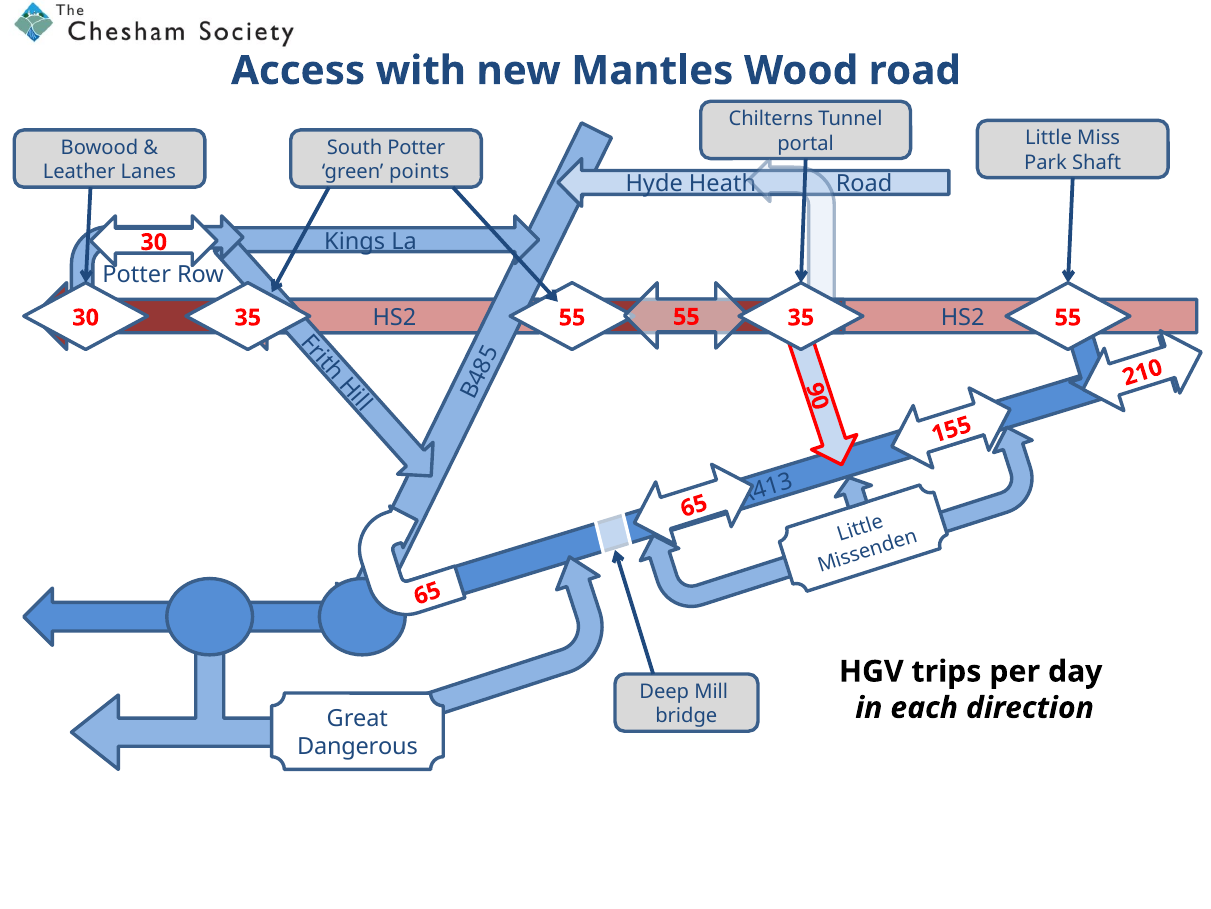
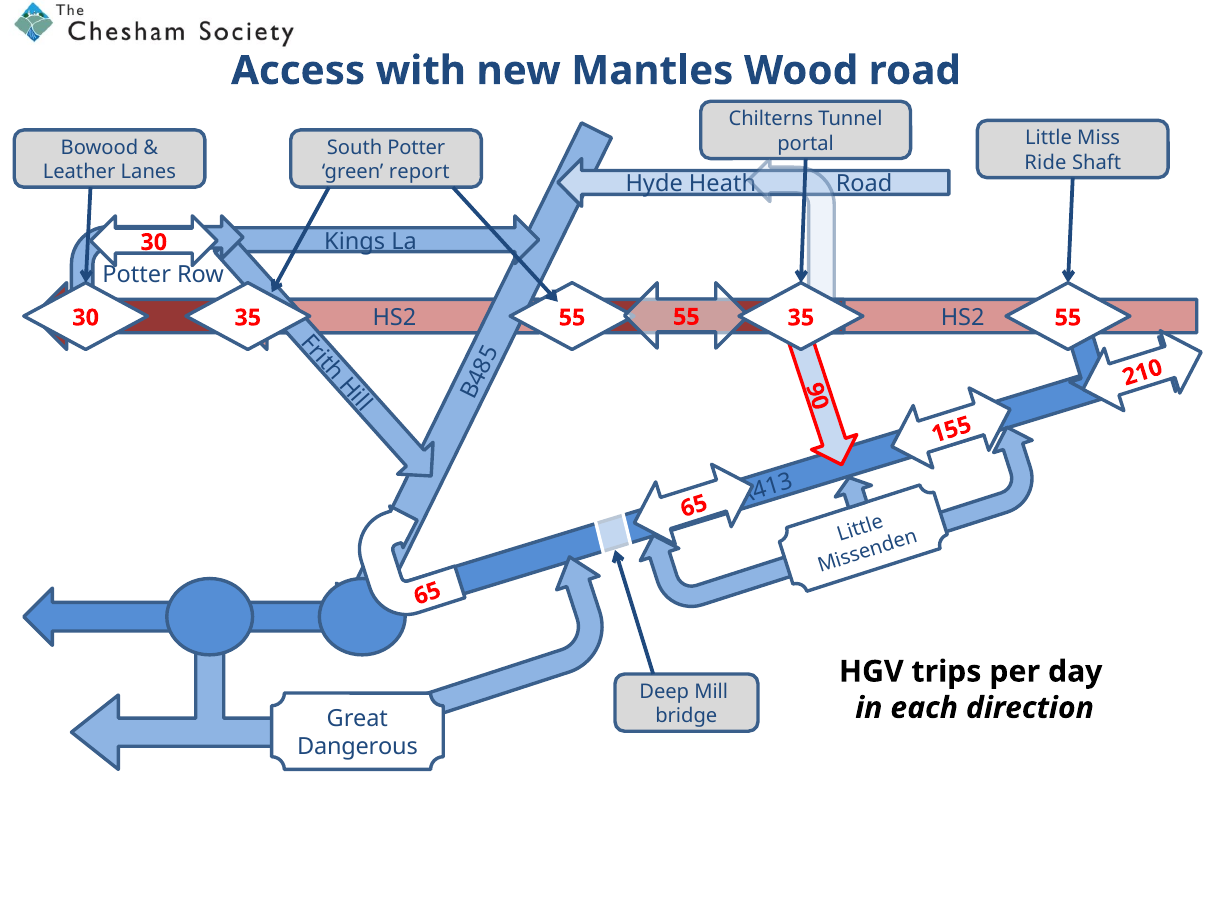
Park: Park -> Ride (1045, 162)
points: points -> report (419, 172)
